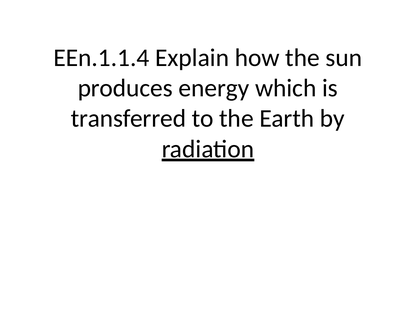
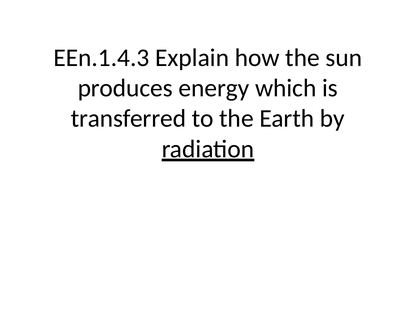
EEn.1.1.4: EEn.1.1.4 -> EEn.1.4.3 (101, 58)
